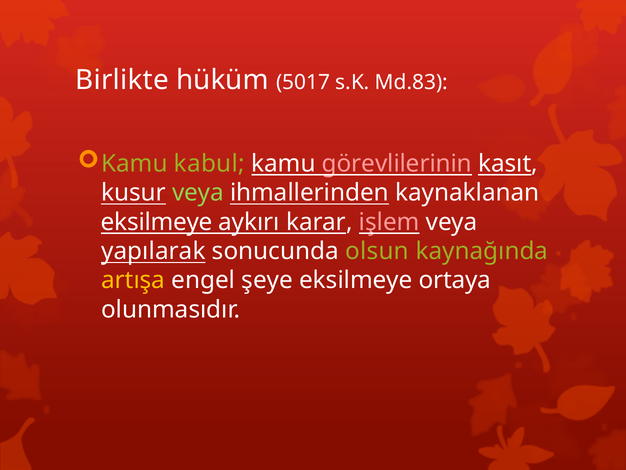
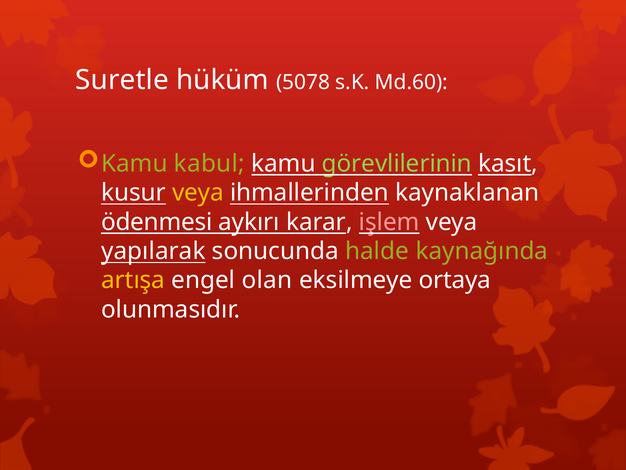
Birlikte: Birlikte -> Suretle (122, 80)
5017: 5017 -> 5078 (303, 82)
Md.83: Md.83 -> Md.60 (411, 82)
görevlilerinin colour: pink -> light green (397, 164)
veya colour: light green -> yellow (198, 193)
eksilmeye: eksilmeye -> ödenmesi (157, 222)
olsun: olsun -> halde (377, 251)
şeye: şeye -> olan (267, 280)
